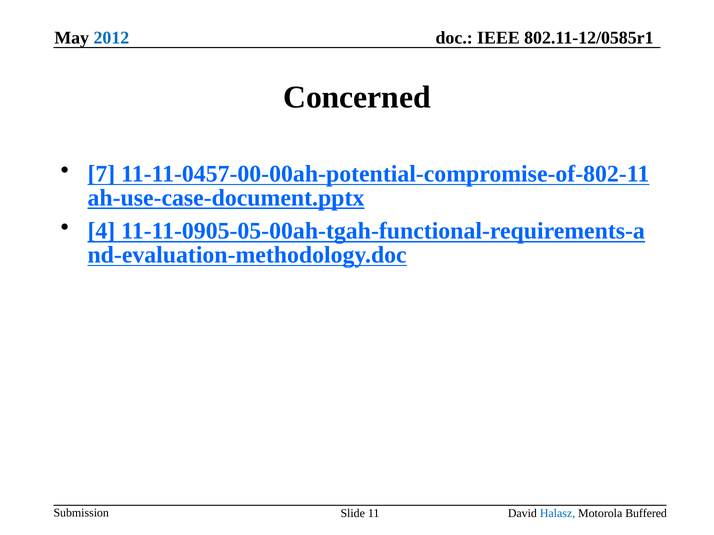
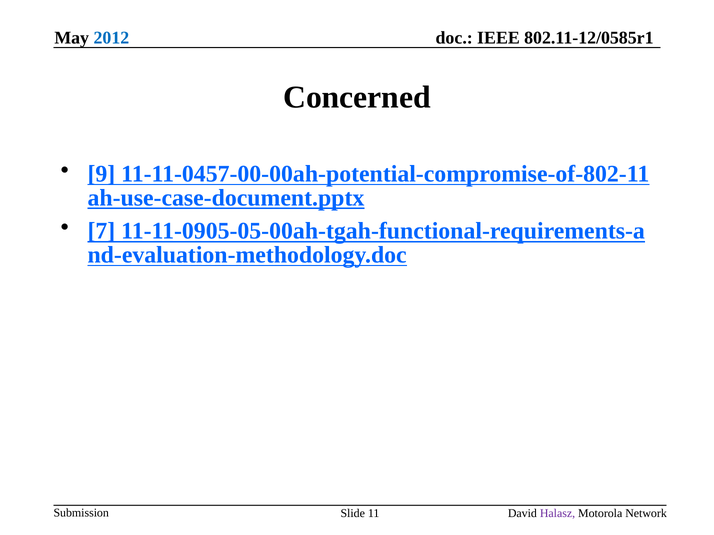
7: 7 -> 9 (101, 174)
4: 4 -> 7 (101, 231)
Halasz colour: blue -> purple (558, 514)
Buffered: Buffered -> Network (646, 514)
